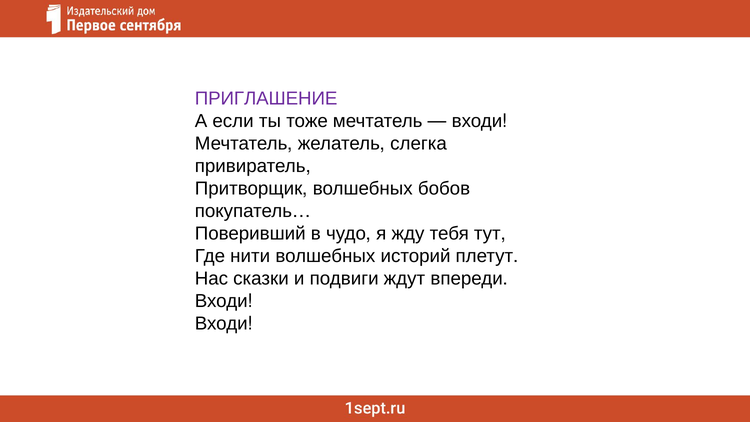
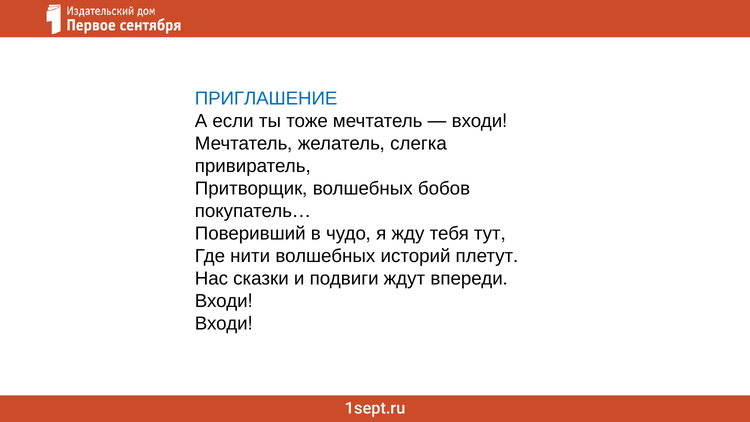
ПРИГЛАШЕНИЕ colour: purple -> blue (266, 98)
